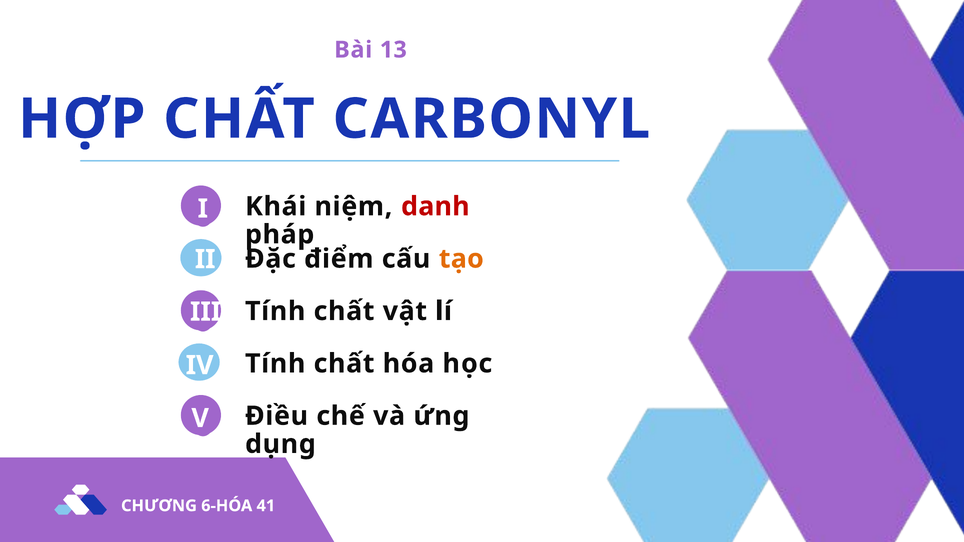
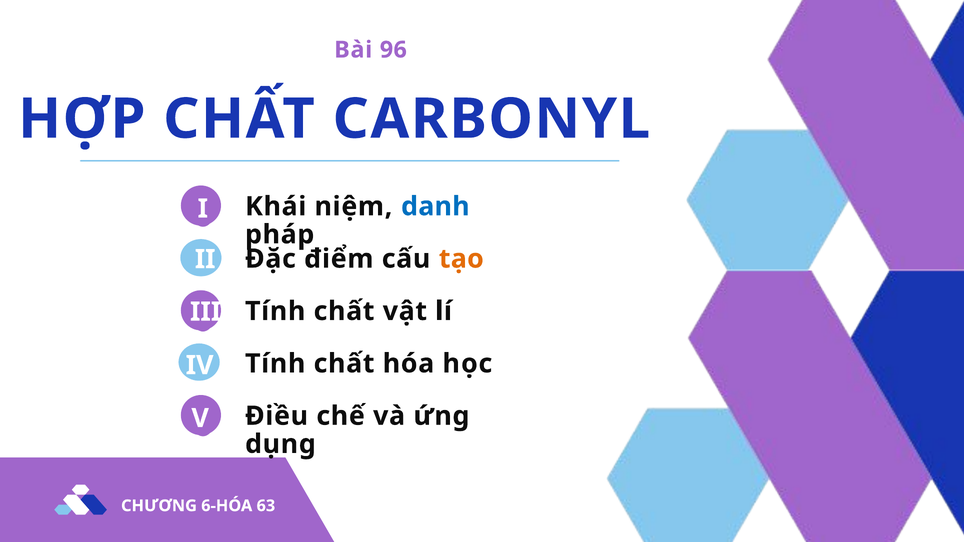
13: 13 -> 96 (393, 50)
danh colour: red -> blue (435, 207)
41: 41 -> 63 (266, 506)
